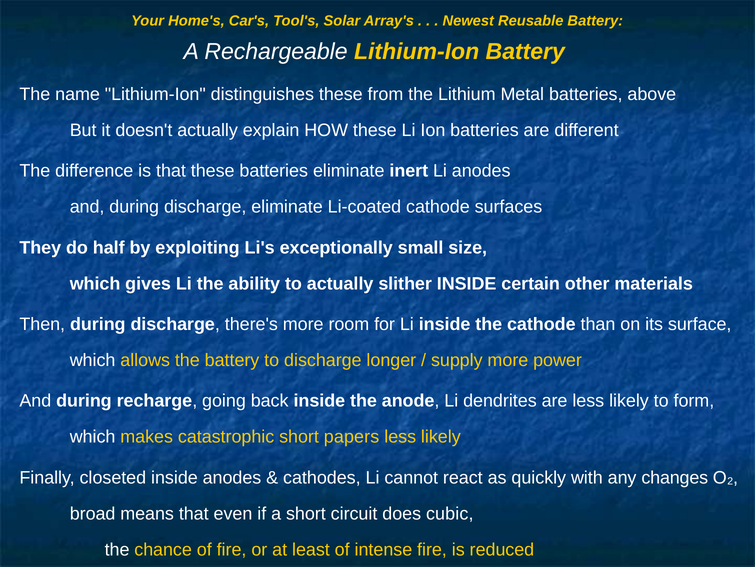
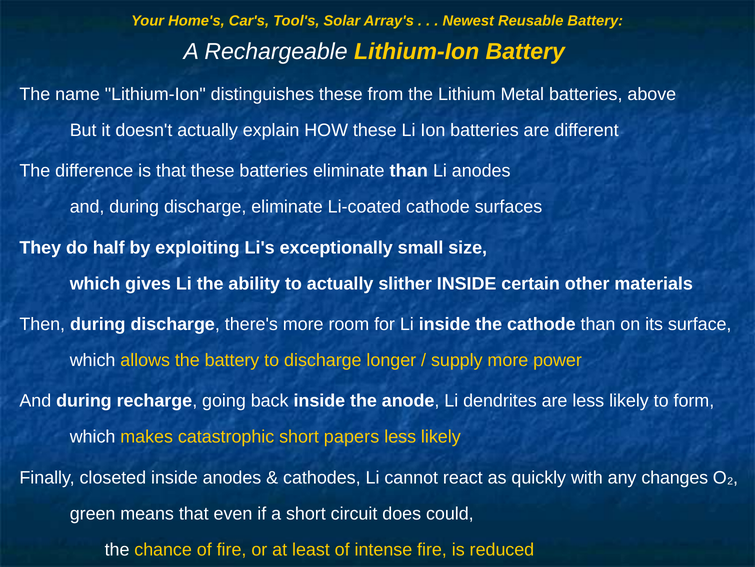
eliminate inert: inert -> than (409, 171)
broad: broad -> green (93, 513)
cubic: cubic -> could (450, 513)
